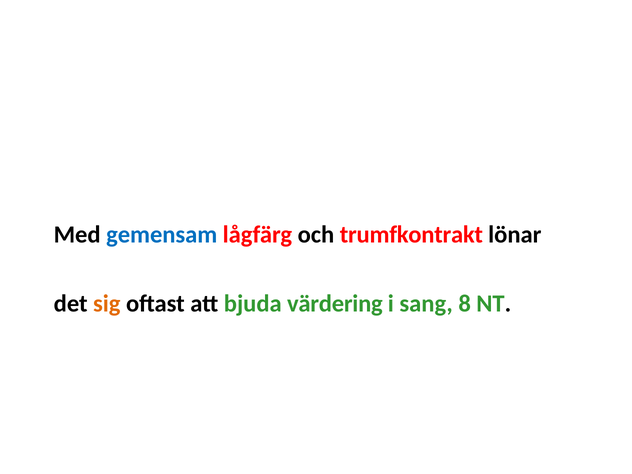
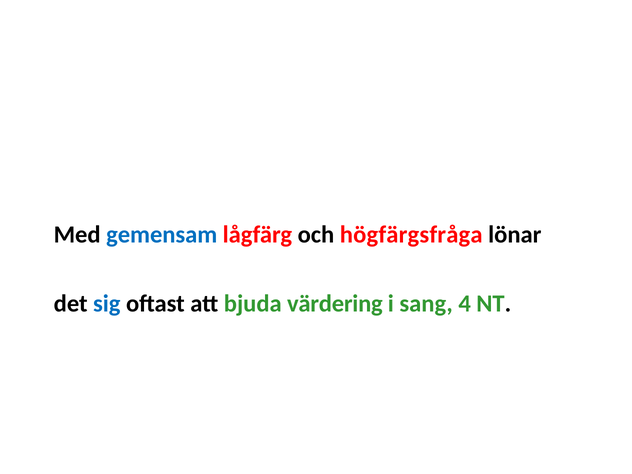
trumfkontrakt: trumfkontrakt -> högfärgsfråga (411, 235)
sig colour: orange -> blue (107, 303)
8: 8 -> 4 (465, 303)
